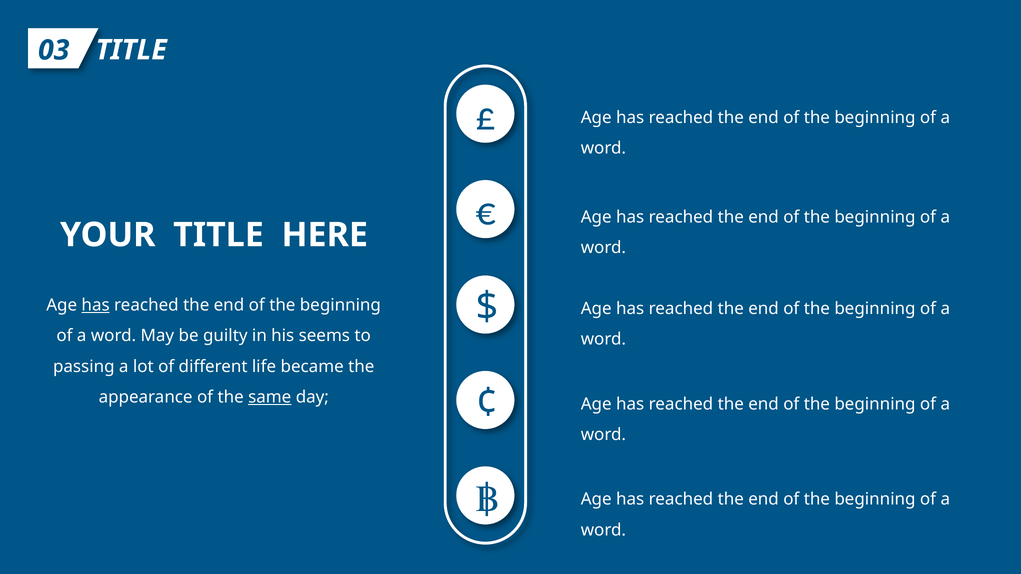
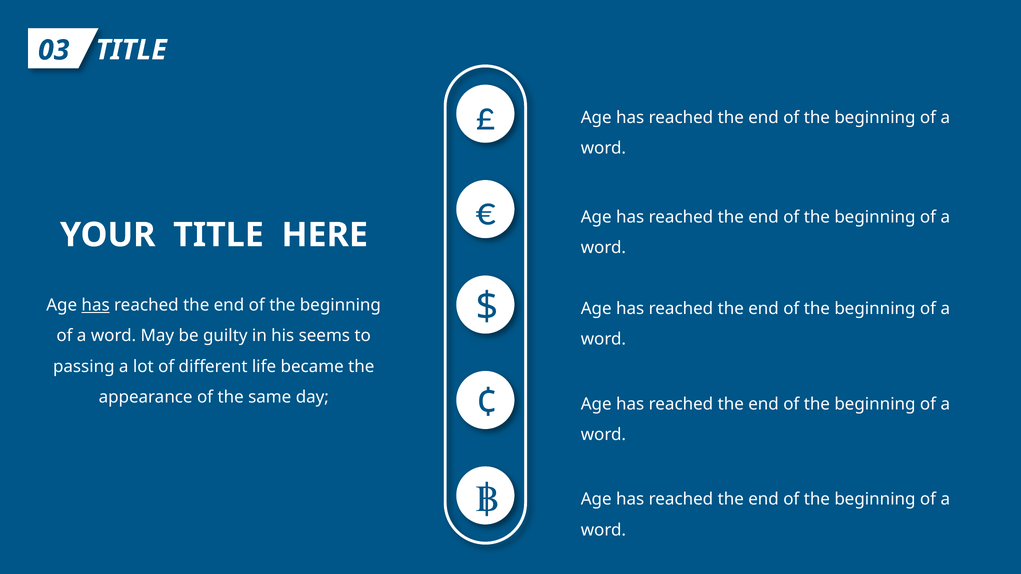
same underline: present -> none (270, 397)
